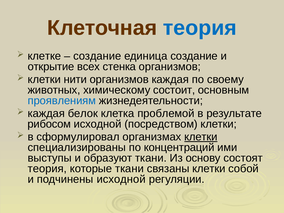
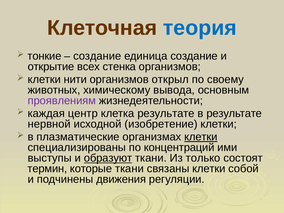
клетке: клетке -> тонкие (44, 56)
организмов каждая: каждая -> открыл (170, 79)
состоит: состоит -> вывода (174, 90)
проявлениям colour: blue -> purple (62, 101)
белок: белок -> центр (83, 113)
клетка проблемой: проблемой -> результате (166, 113)
рибосом: рибосом -> нервной (49, 124)
посредством: посредством -> изобретение (161, 124)
сформулировал: сформулировал -> плазматические (78, 137)
образуют underline: none -> present (108, 158)
основу: основу -> только (203, 158)
теория: теория -> термин (47, 169)
подчинены исходной: исходной -> движения (121, 179)
